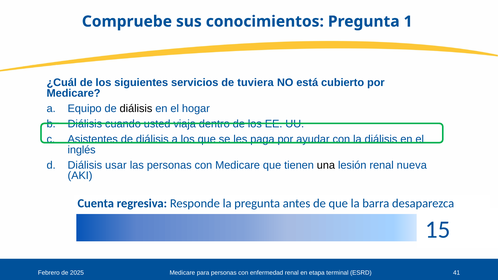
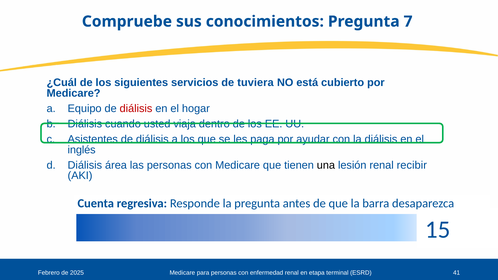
1: 1 -> 7 (408, 21)
diálisis colour: black -> red (136, 109)
usar: usar -> área (116, 165)
nueva: nueva -> recibir (412, 165)
